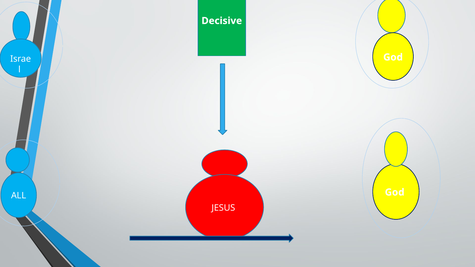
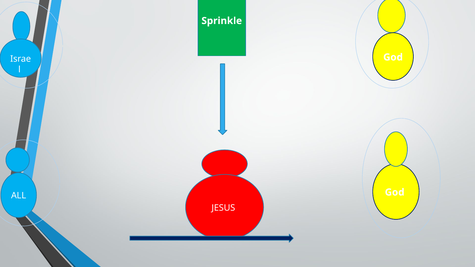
Decisive: Decisive -> Sprinkle (222, 21)
